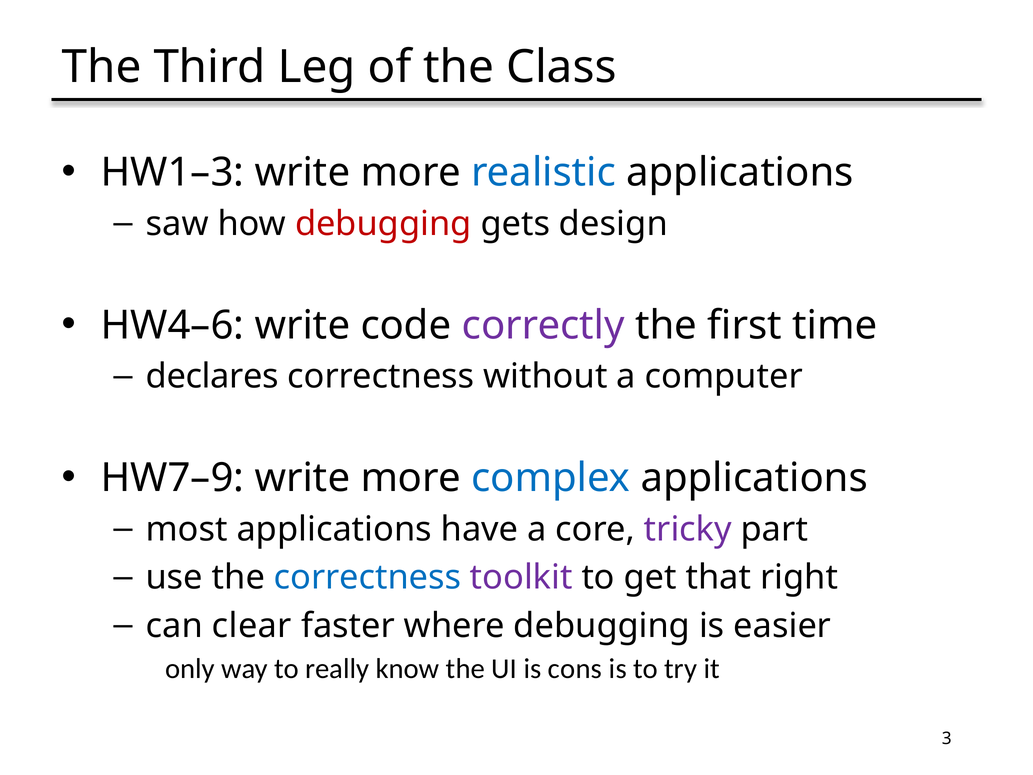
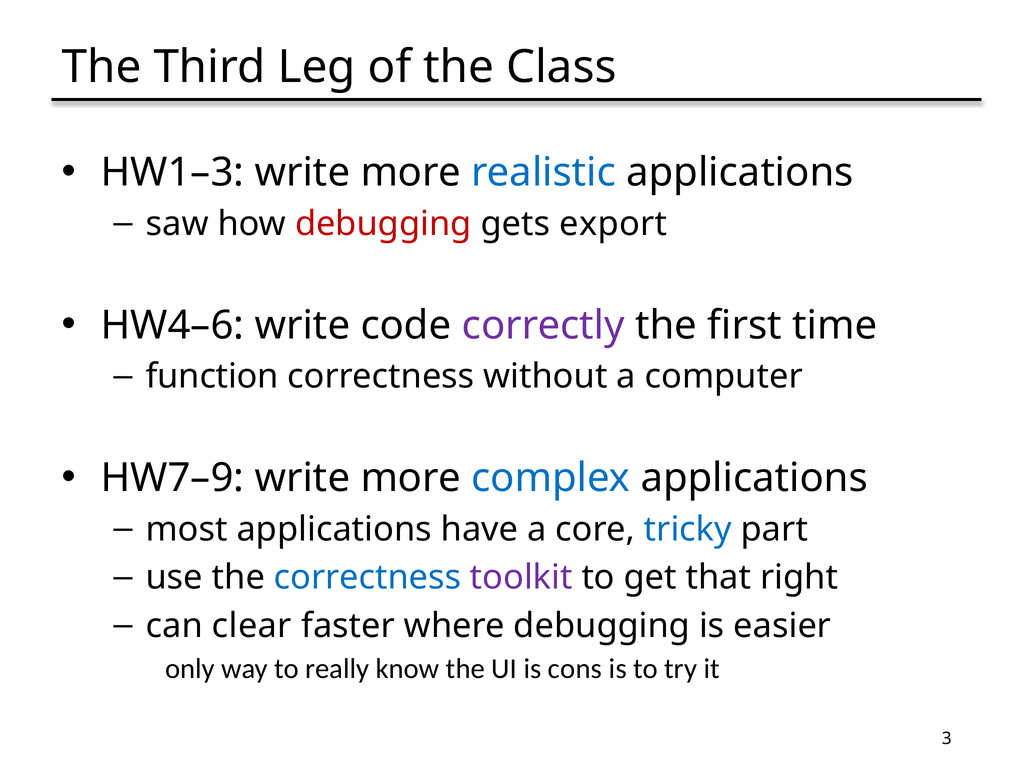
design: design -> export (613, 224)
declares: declares -> function (212, 376)
tricky colour: purple -> blue (688, 529)
